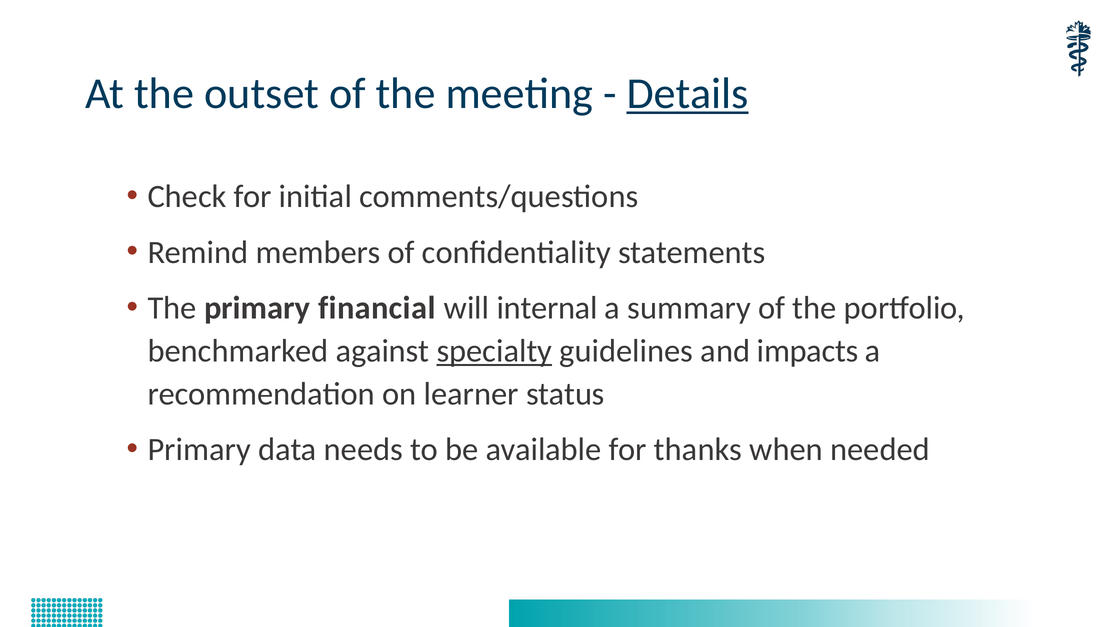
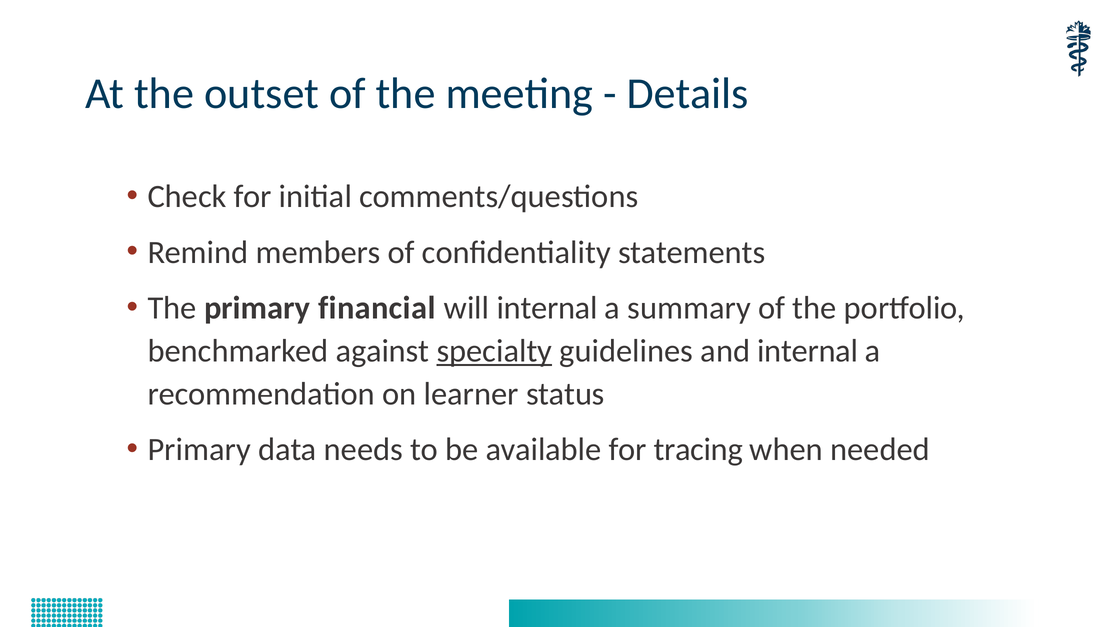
Details underline: present -> none (688, 94)
and impacts: impacts -> internal (808, 351)
thanks: thanks -> tracing (698, 450)
